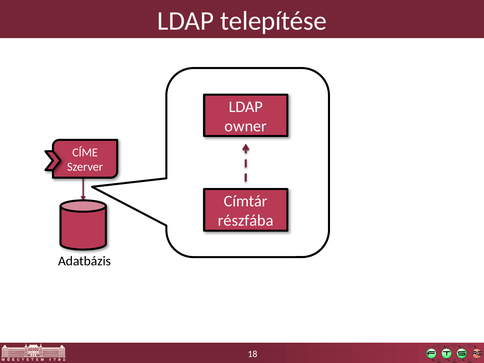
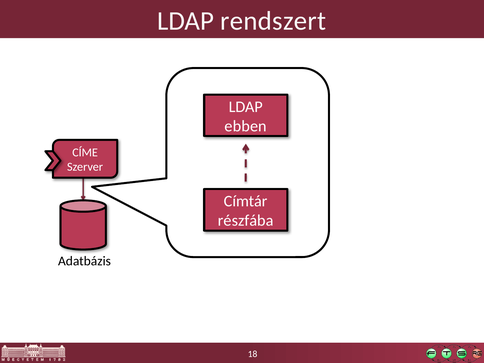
telepítése: telepítése -> rendszert (273, 21)
owner: owner -> ebben (246, 126)
